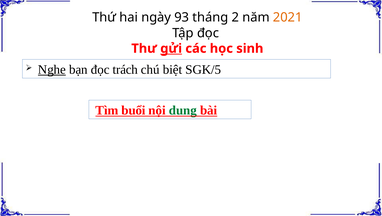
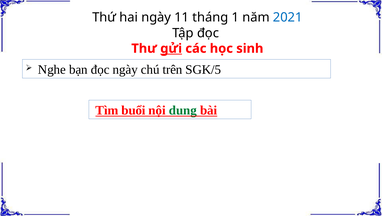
93: 93 -> 11 (182, 17)
2: 2 -> 1 (235, 17)
2021 colour: orange -> blue (288, 17)
Nghe underline: present -> none (52, 70)
đọc trách: trách -> ngày (125, 70)
biệt: biệt -> trên (173, 70)
